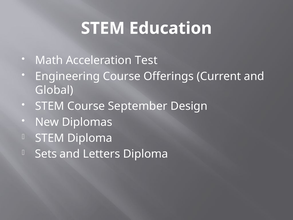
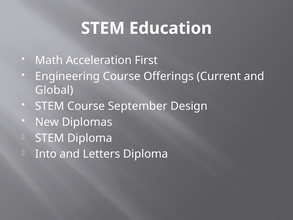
Test: Test -> First (146, 60)
Sets: Sets -> Into (46, 154)
